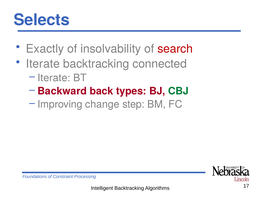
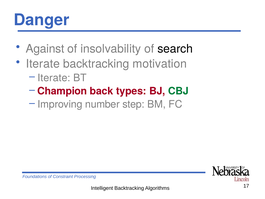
Selects: Selects -> Danger (42, 20)
Exactly: Exactly -> Against (45, 49)
search colour: red -> black (175, 49)
connected: connected -> motivation (160, 64)
Backward: Backward -> Champion (62, 91)
change: change -> number (102, 104)
